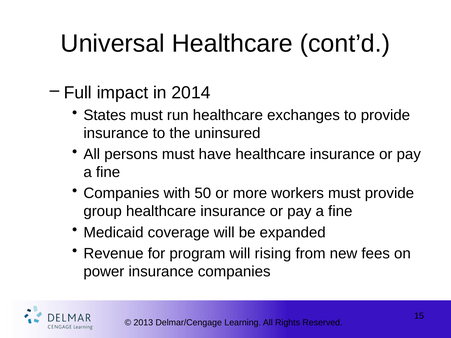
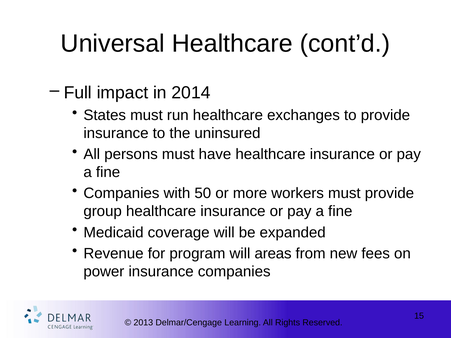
rising: rising -> areas (273, 254)
